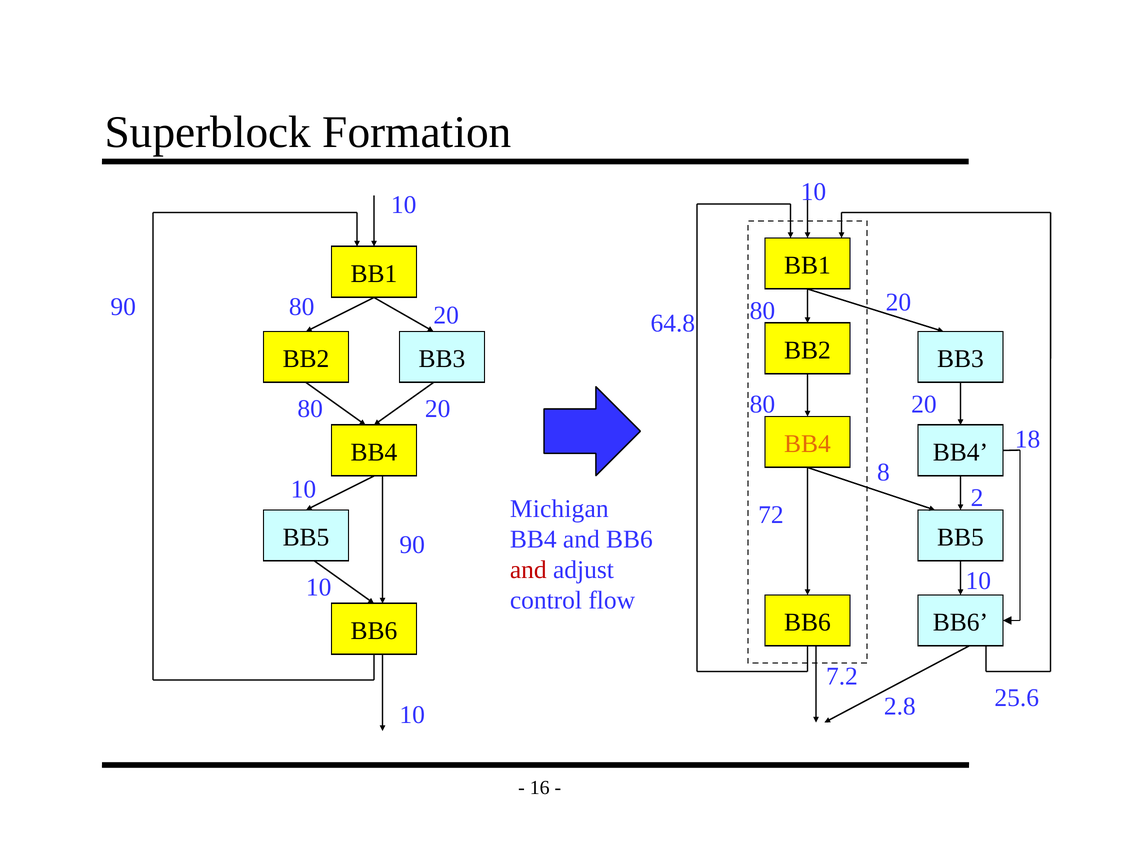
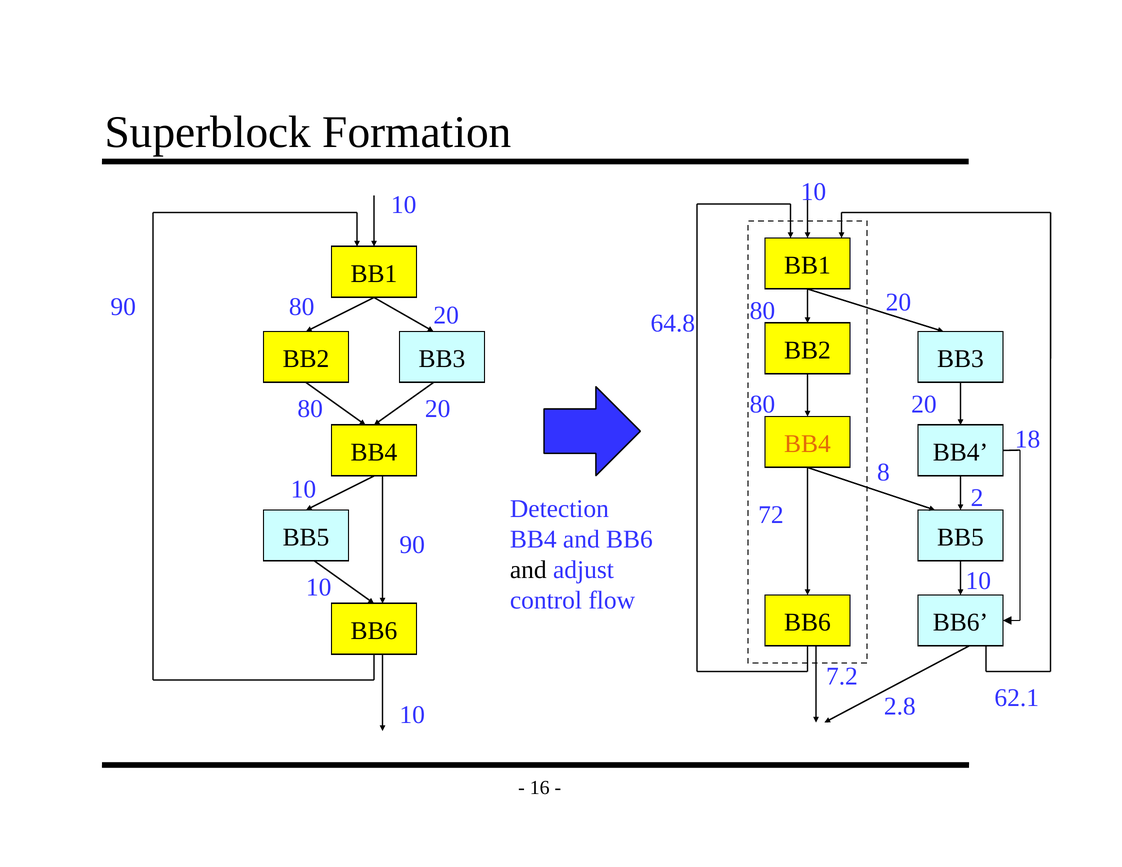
Michigan: Michigan -> Detection (559, 509)
and colour: red -> black (528, 570)
25.6: 25.6 -> 62.1 (1017, 698)
